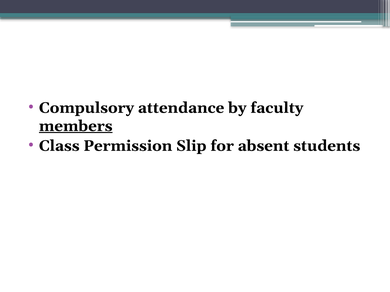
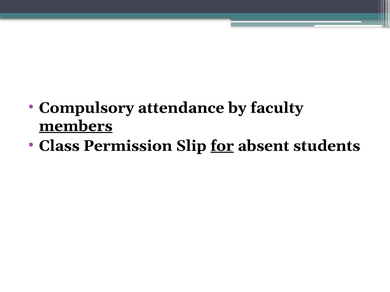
for underline: none -> present (222, 146)
